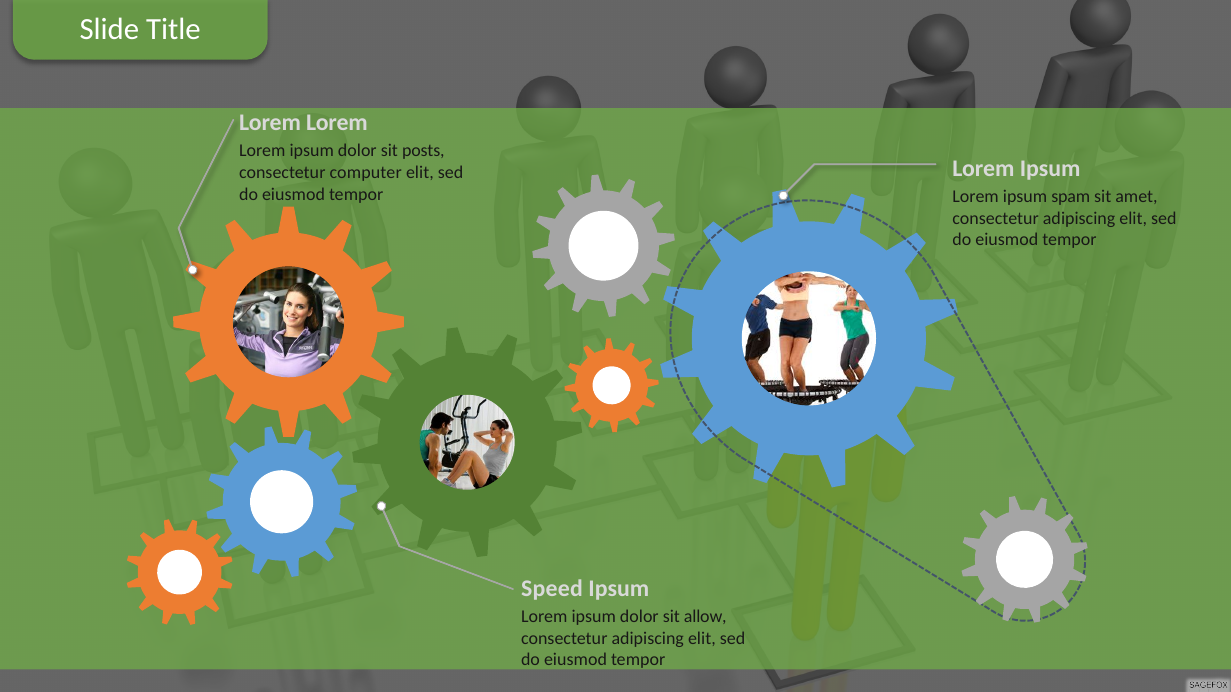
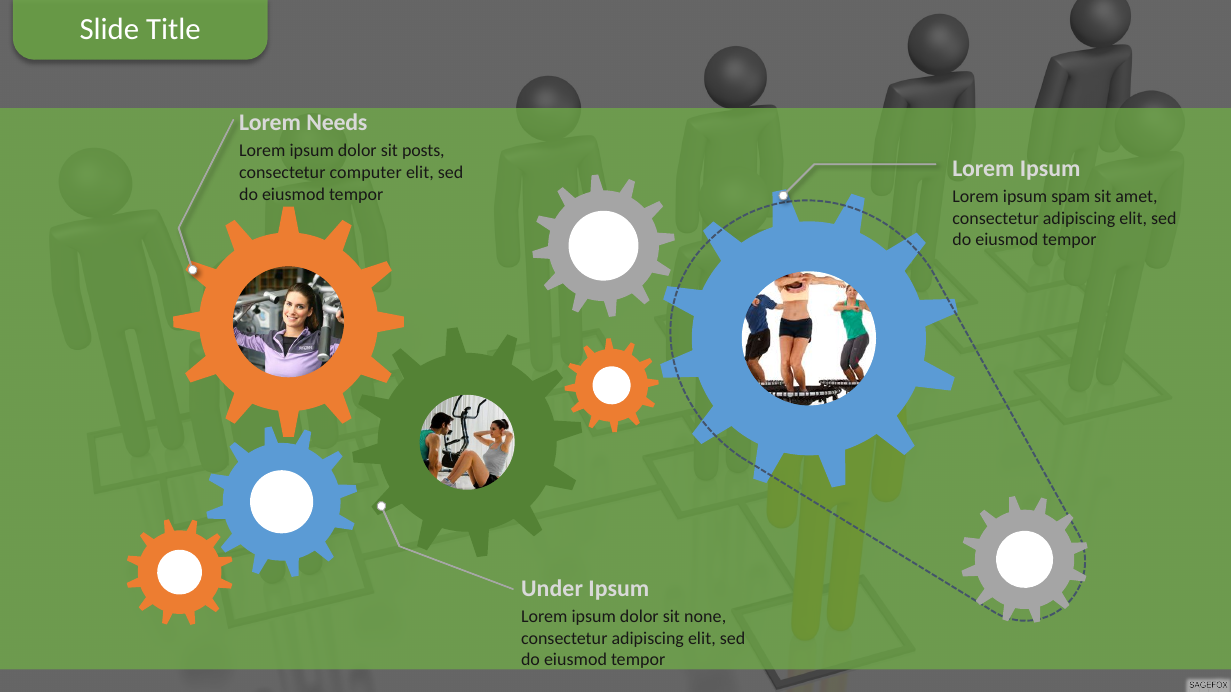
Lorem: Lorem -> Needs (337, 123)
Speed: Speed -> Under (552, 589)
allow: allow -> none (705, 617)
